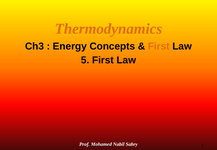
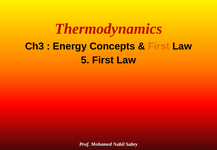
Thermodynamics colour: orange -> red (108, 29)
